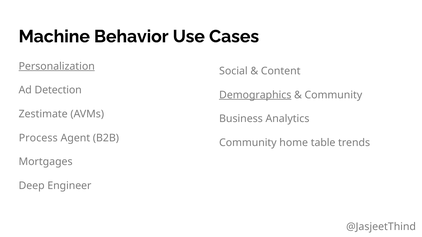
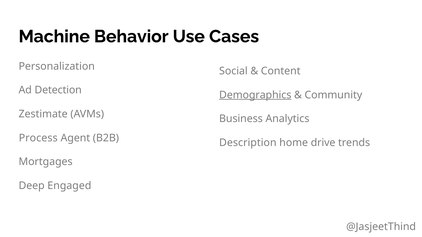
Personalization underline: present -> none (57, 66)
Community: Community -> Description (248, 143)
table: table -> drive (323, 143)
Engineer: Engineer -> Engaged (69, 186)
